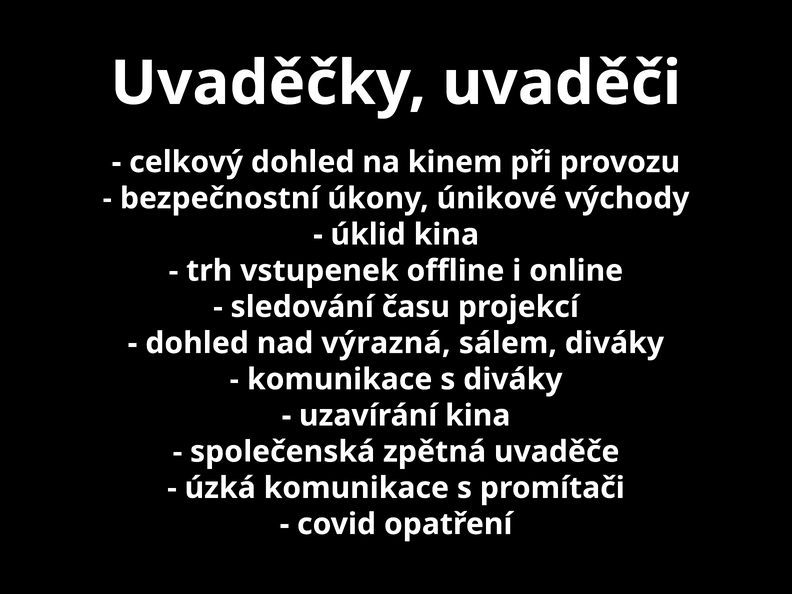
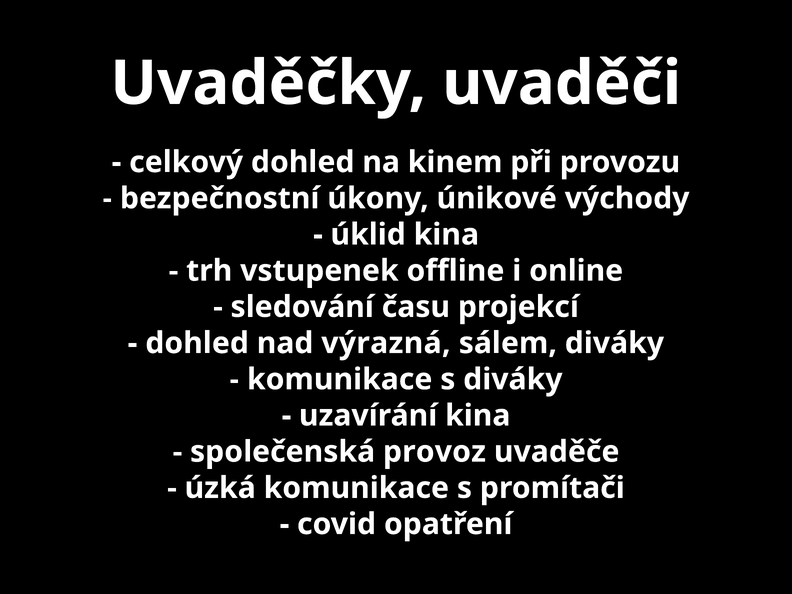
zpětná: zpětná -> provoz (434, 452)
